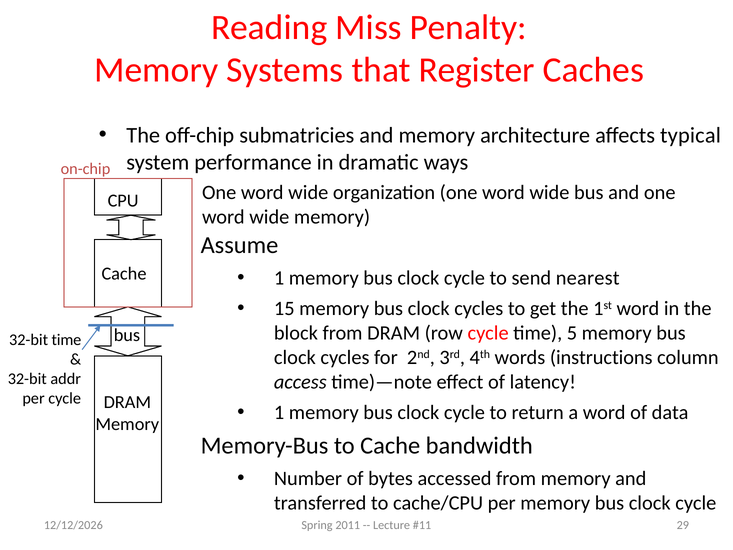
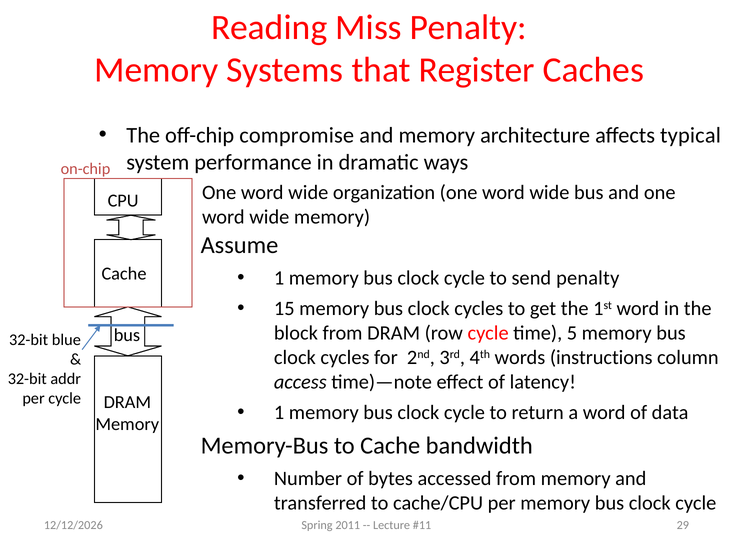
submatricies: submatricies -> compromise (297, 135)
send nearest: nearest -> penalty (588, 278)
32-bit time: time -> blue (66, 340)
